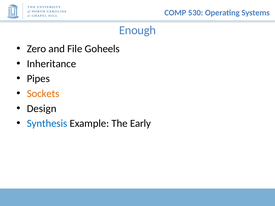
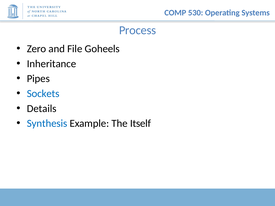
Enough: Enough -> Process (138, 30)
Sockets colour: orange -> blue (43, 94)
Design: Design -> Details (42, 109)
Early: Early -> Itself (140, 124)
